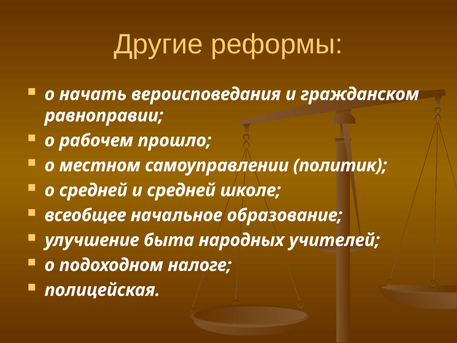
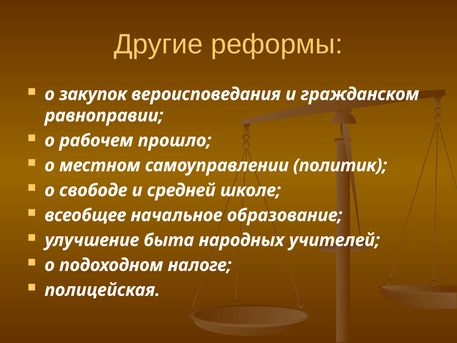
начать: начать -> закупок (93, 94)
о средней: средней -> свободе (93, 190)
